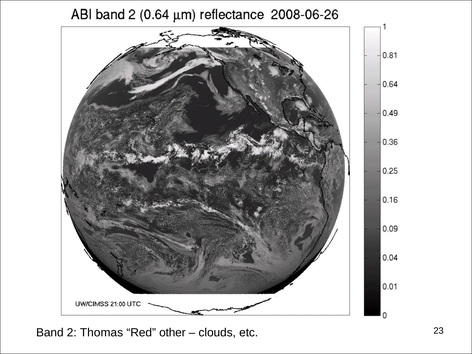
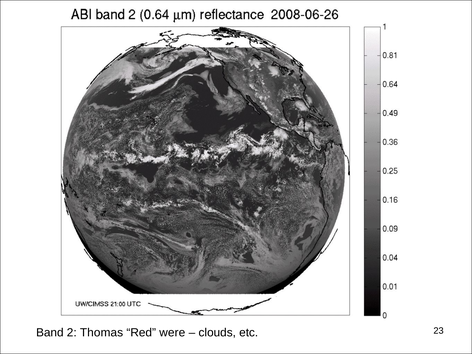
other: other -> were (172, 333)
